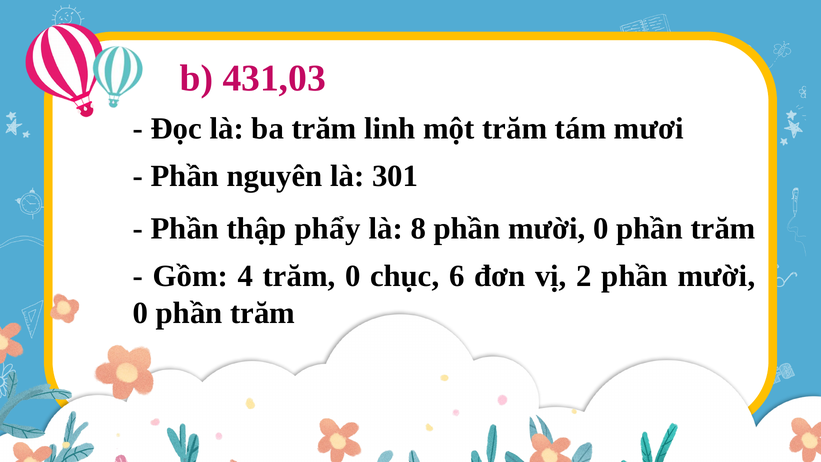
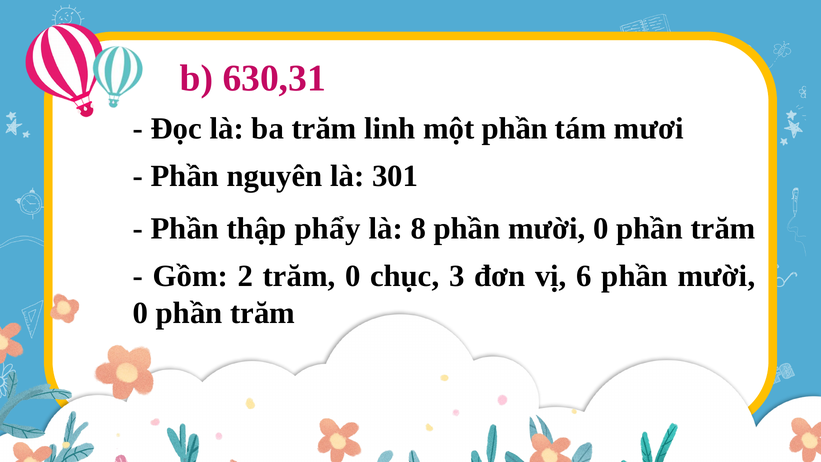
431,03: 431,03 -> 630,31 (274, 78)
một trăm: trăm -> phần (515, 128)
4: 4 -> 2 (245, 276)
6: 6 -> 3 (457, 276)
2: 2 -> 6 (584, 276)
